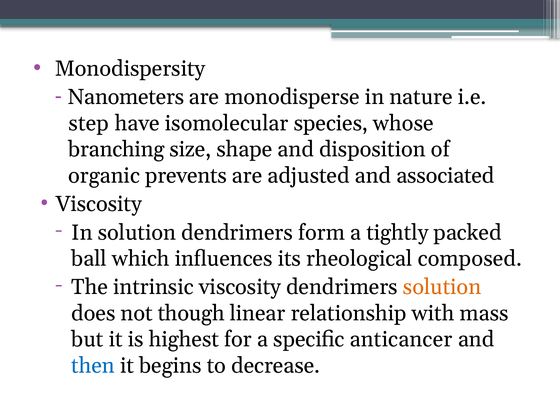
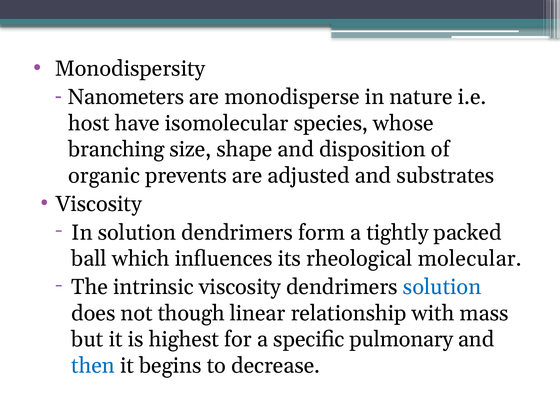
step: step -> host (89, 123)
associated: associated -> substrates (445, 176)
composed: composed -> molecular (470, 259)
solution colour: orange -> blue (442, 287)
anticancer: anticancer -> pulmonary (401, 339)
